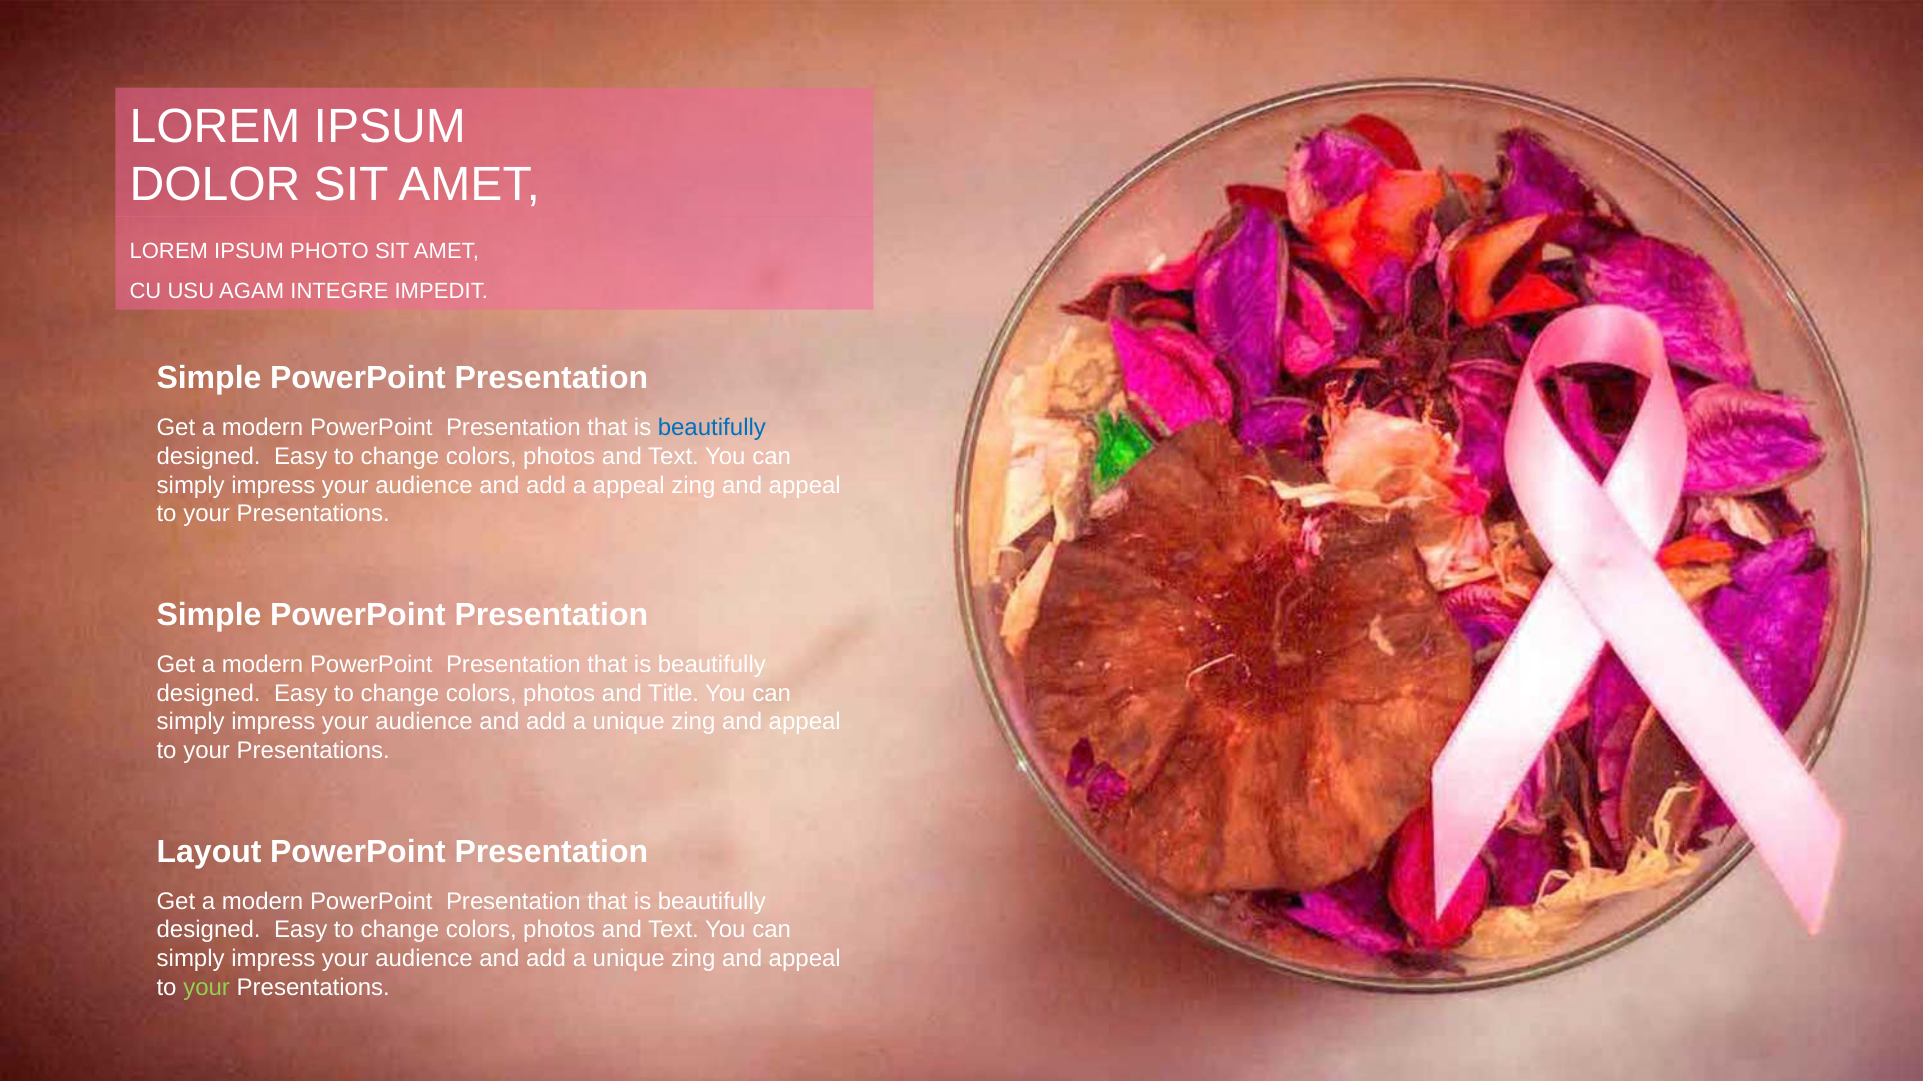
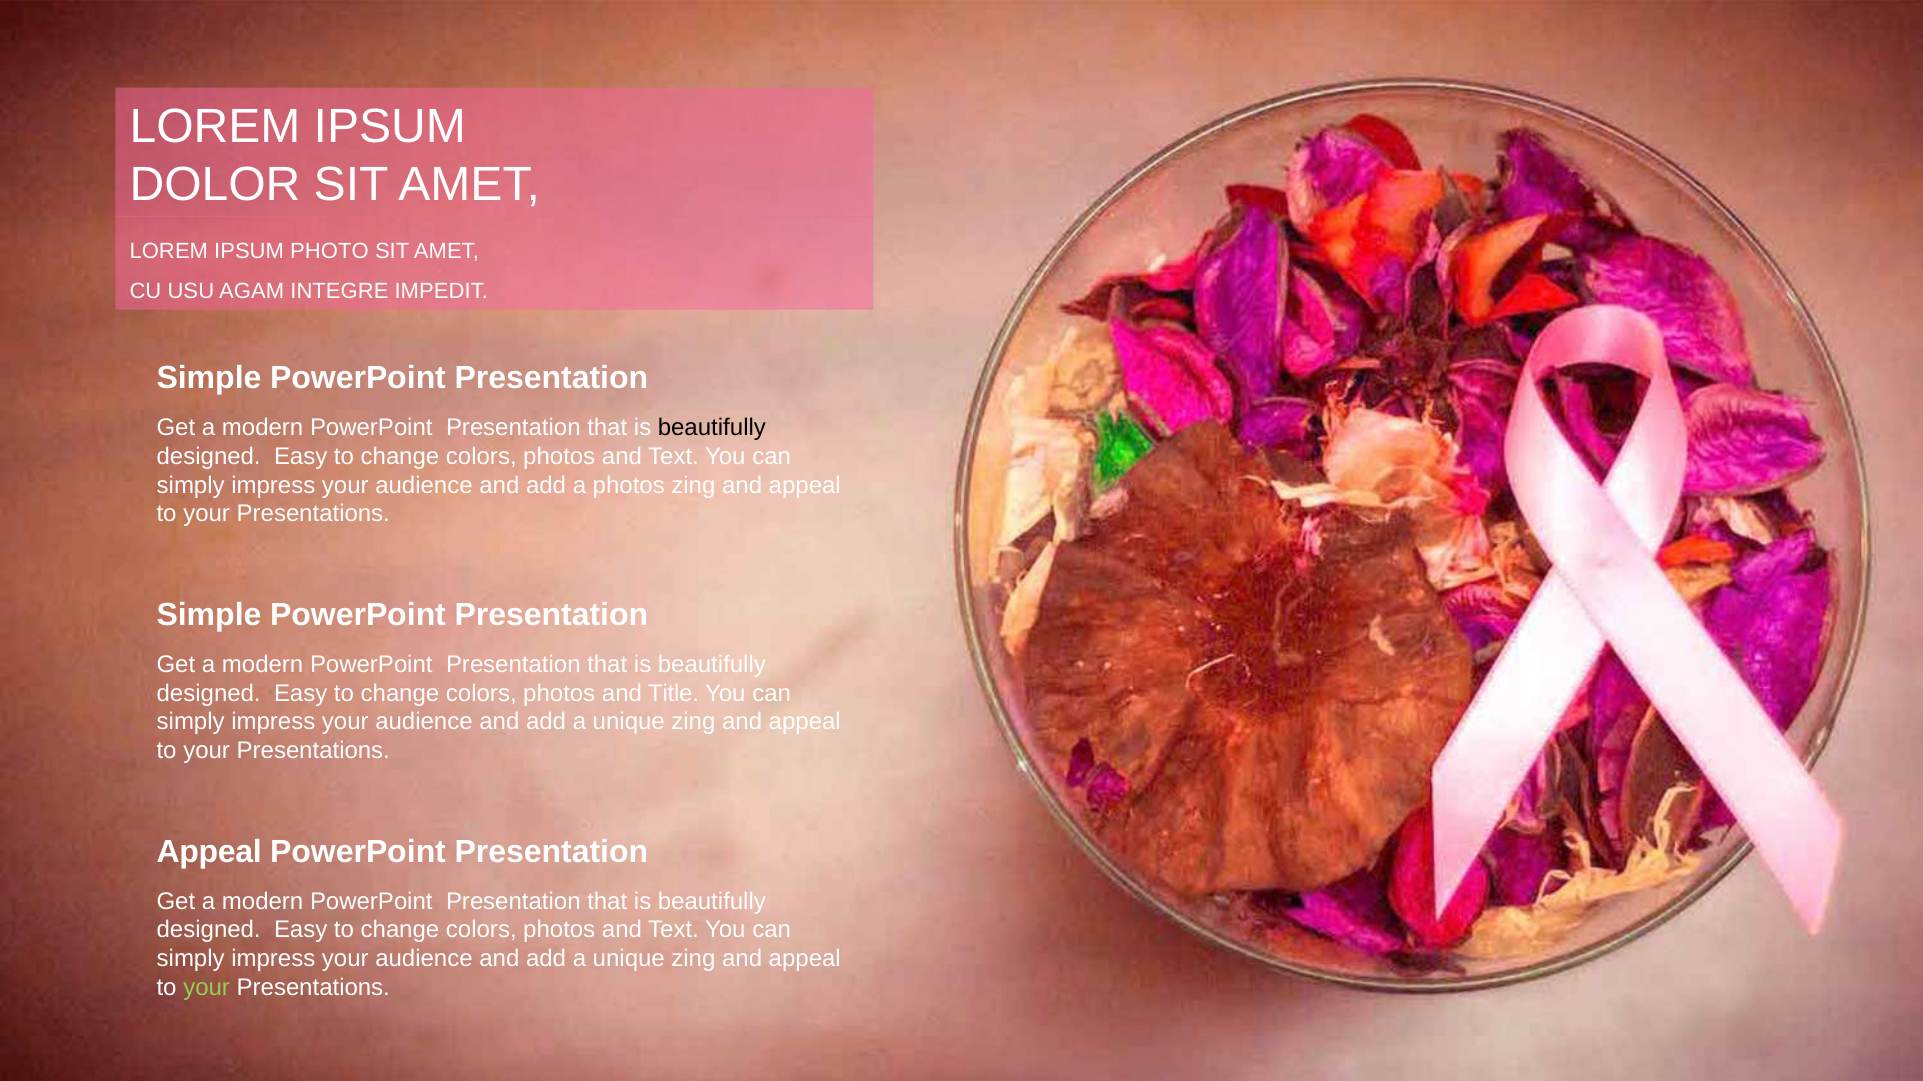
beautifully colour: blue -> black (712, 428)
a appeal: appeal -> photos (629, 486)
Layout: Layout -> Appeal (209, 852)
